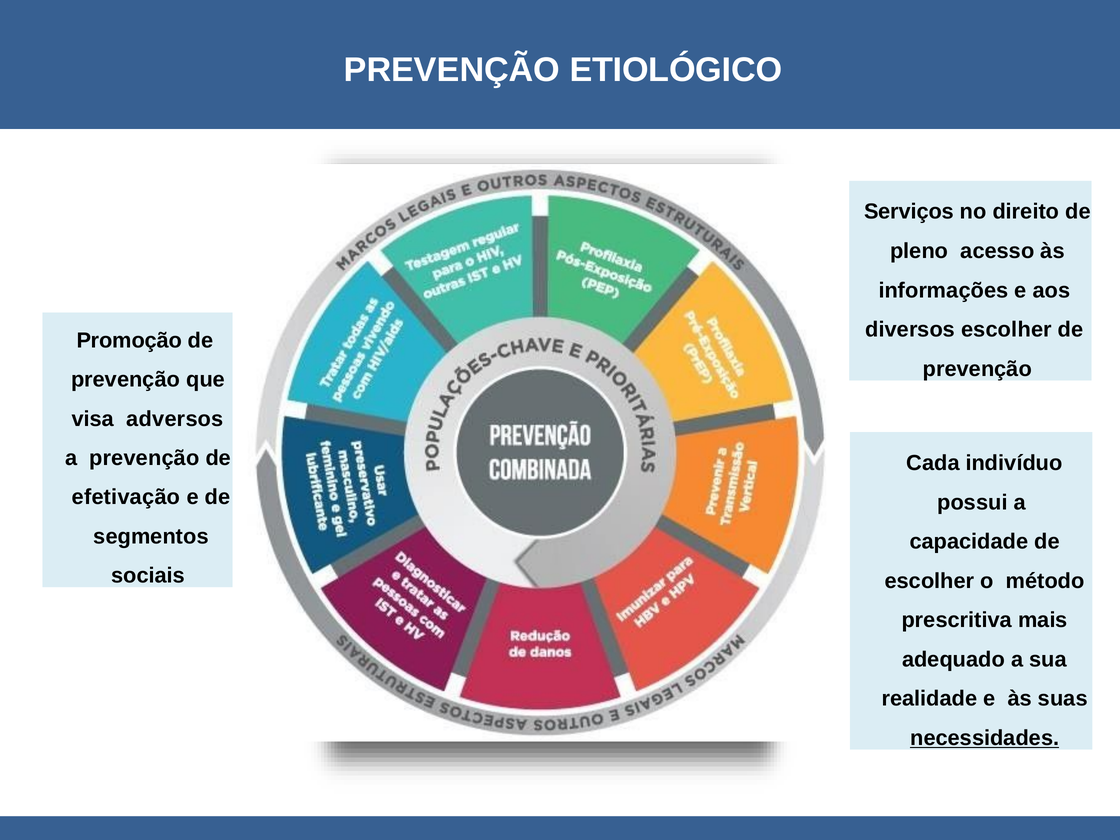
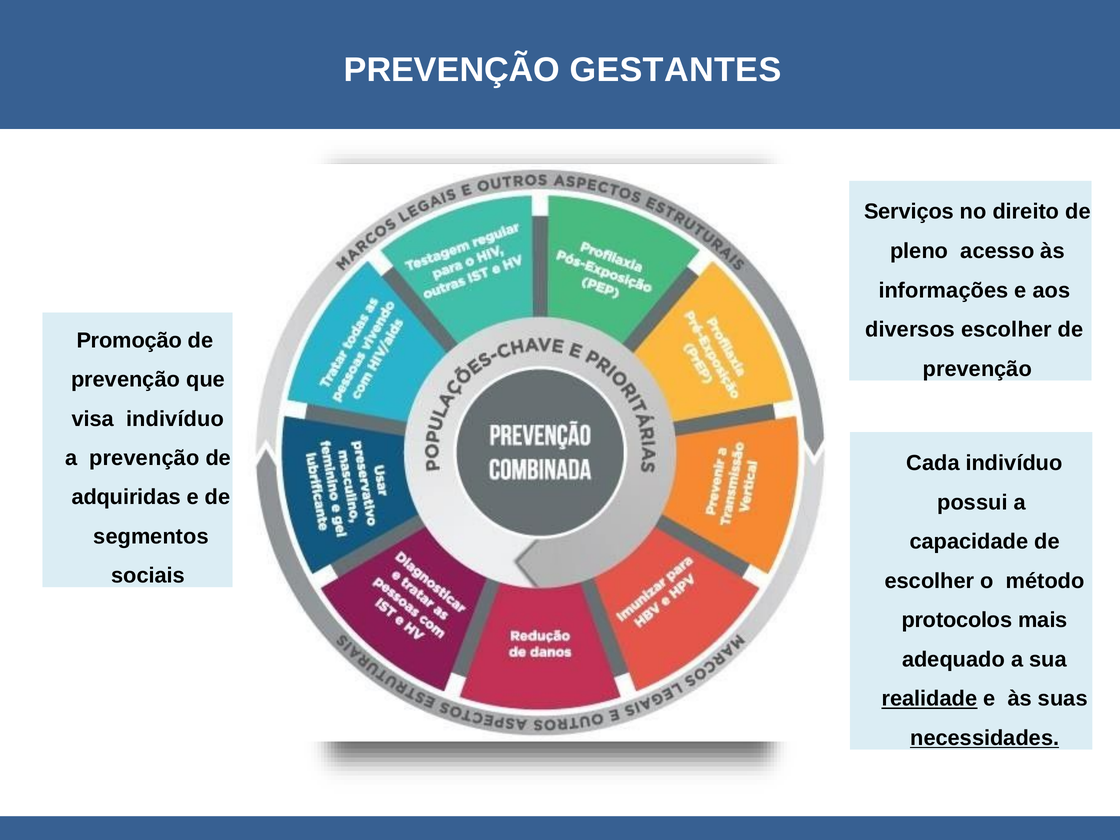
ETIOLÓGICO: ETIOLÓGICO -> GESTANTES (676, 70)
visa adversos: adversos -> indivíduo (175, 419)
efetivação: efetivação -> adquiridas (126, 497)
prescritiva: prescritiva -> protocolos (957, 620)
realidade underline: none -> present (929, 699)
